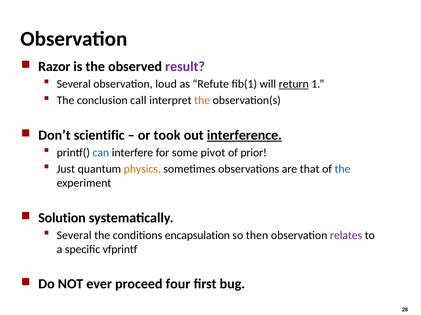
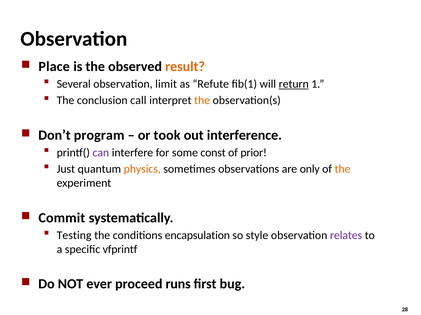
Razor: Razor -> Place (54, 67)
result colour: purple -> orange (185, 67)
loud: loud -> limit (166, 84)
scientific: scientific -> program (99, 135)
interference underline: present -> none (244, 135)
can colour: blue -> purple (101, 153)
pivot: pivot -> const (213, 153)
that: that -> only (310, 169)
the colour: blue -> orange (343, 169)
Solution: Solution -> Commit (62, 218)
Several: Several -> Testing (74, 236)
then: then -> style (257, 236)
four: four -> runs (178, 285)
